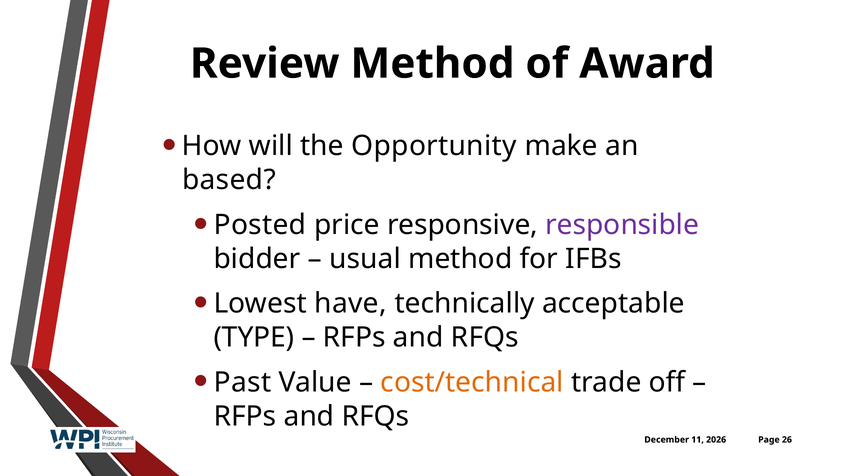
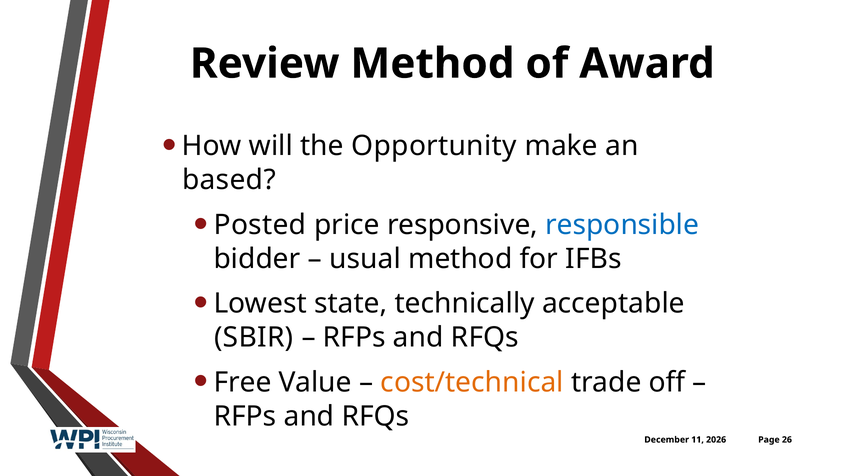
responsible colour: purple -> blue (622, 225)
have: have -> state (351, 304)
TYPE: TYPE -> SBIR (254, 337)
Past: Past -> Free (243, 382)
